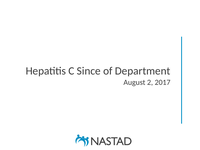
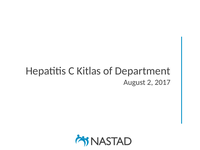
Since: Since -> Kitlas (89, 71)
